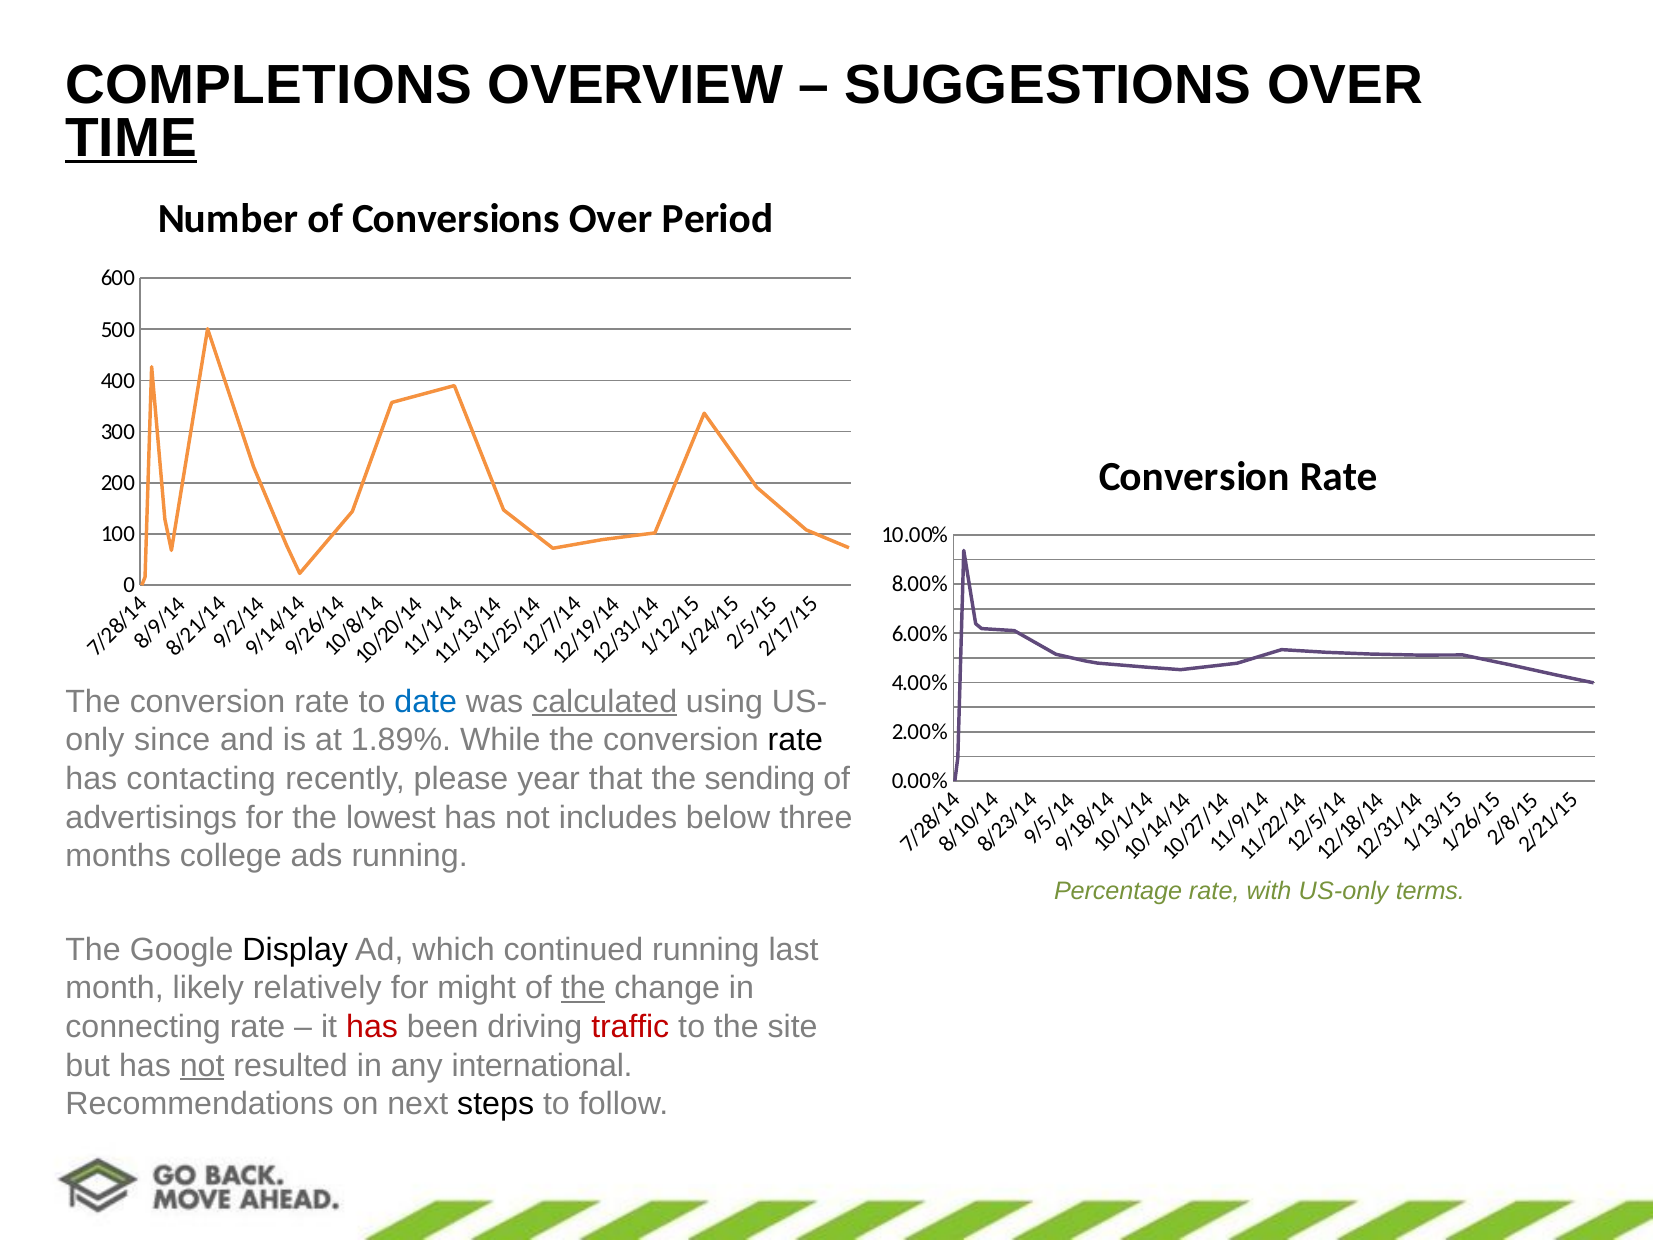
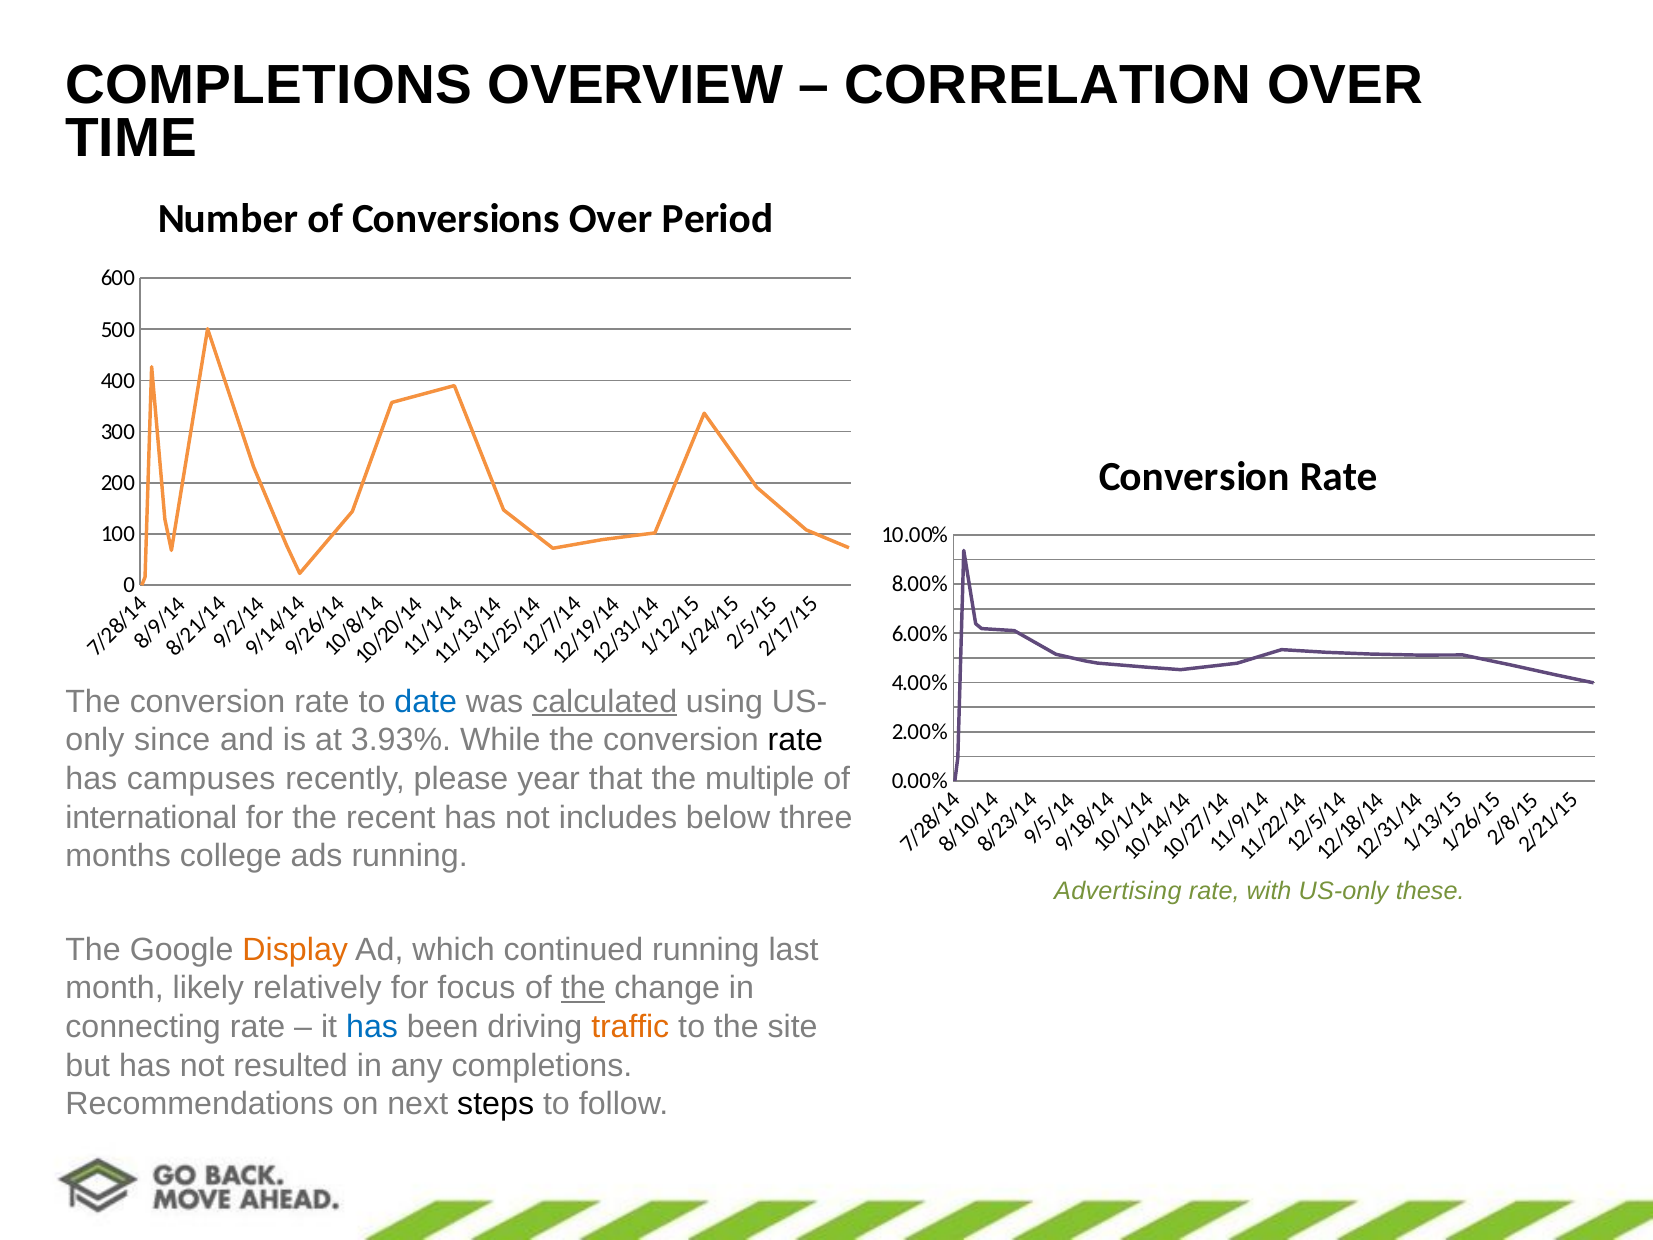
SUGGESTIONS: SUGGESTIONS -> CORRELATION (1048, 85)
TIME underline: present -> none (131, 138)
1.89%: 1.89% -> 3.93% (401, 740)
contacting: contacting -> campuses (201, 779)
sending: sending -> multiple (760, 779)
advertisings: advertisings -> international (151, 817)
lowest: lowest -> recent (391, 817)
Percentage: Percentage -> Advertising (1118, 891)
terms: terms -> these (1430, 891)
Display colour: black -> orange (295, 950)
might: might -> focus (476, 988)
has colour: red -> blue (372, 1027)
traffic colour: red -> orange (630, 1027)
not underline: present -> none (202, 1065)
any international: international -> completions (542, 1065)
